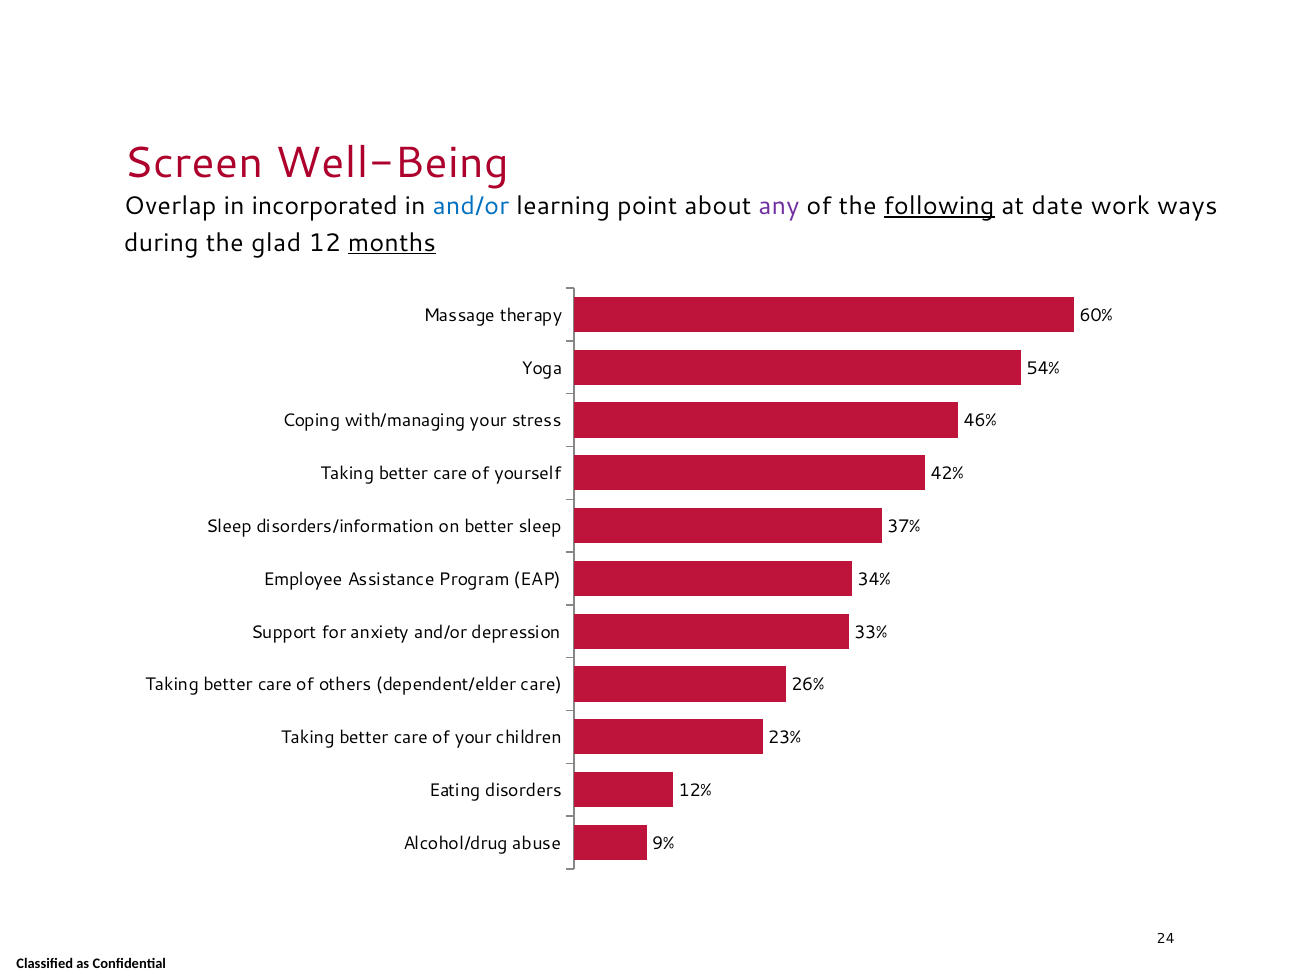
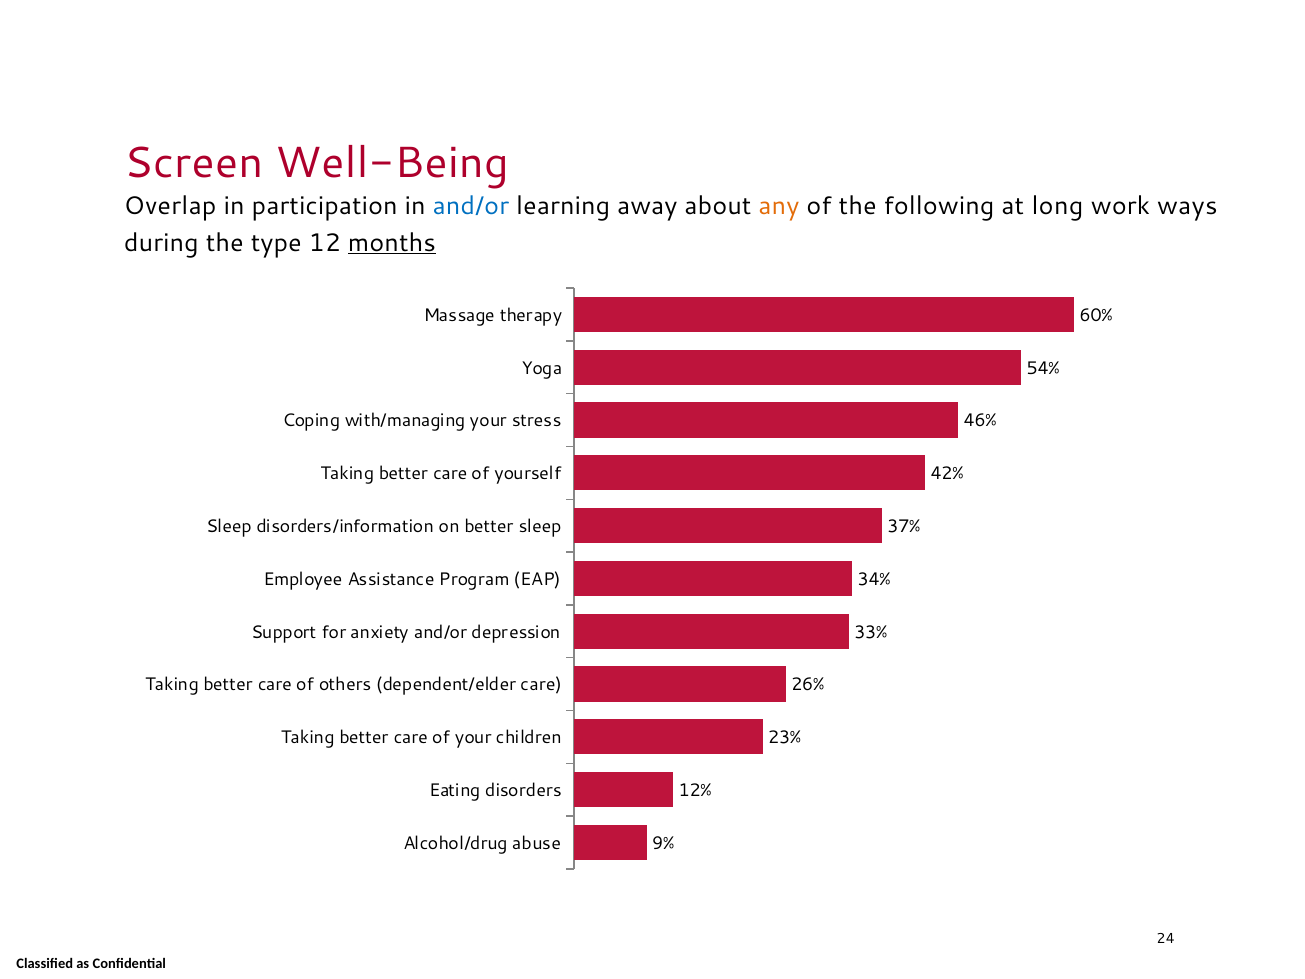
incorporated: incorporated -> participation (325, 206)
point: point -> away (647, 206)
any colour: purple -> orange (779, 206)
following underline: present -> none (939, 206)
date: date -> long (1057, 206)
glad: glad -> type (276, 243)
